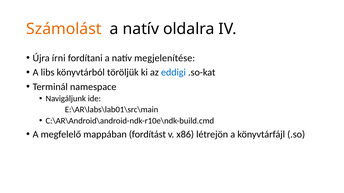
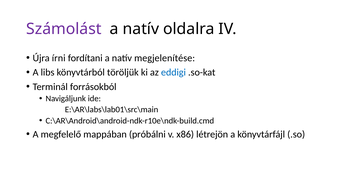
Számolást colour: orange -> purple (64, 29)
namespace: namespace -> forrásokból (93, 87)
fordítást: fordítást -> próbálni (147, 135)
